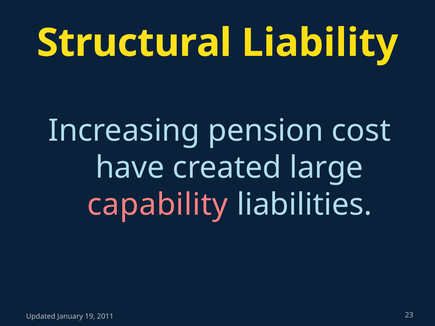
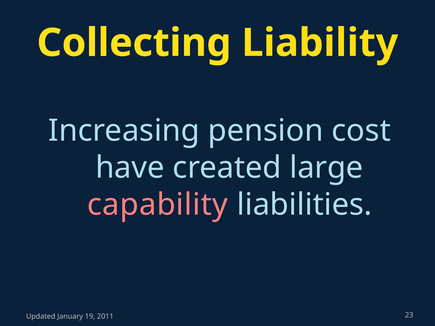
Structural: Structural -> Collecting (134, 43)
